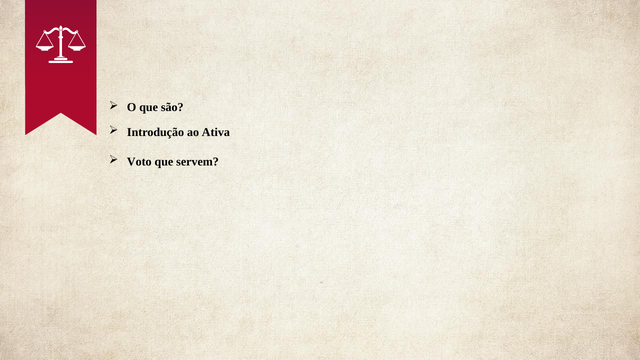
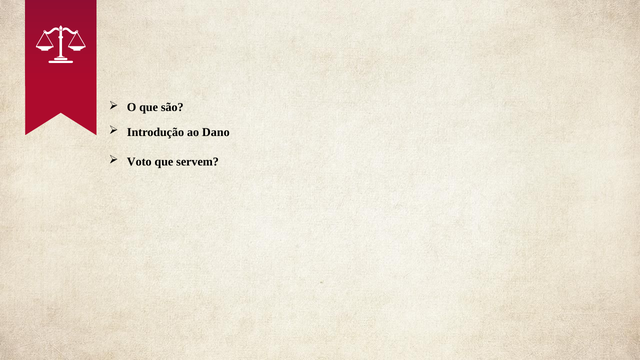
Ativa: Ativa -> Dano (216, 132)
